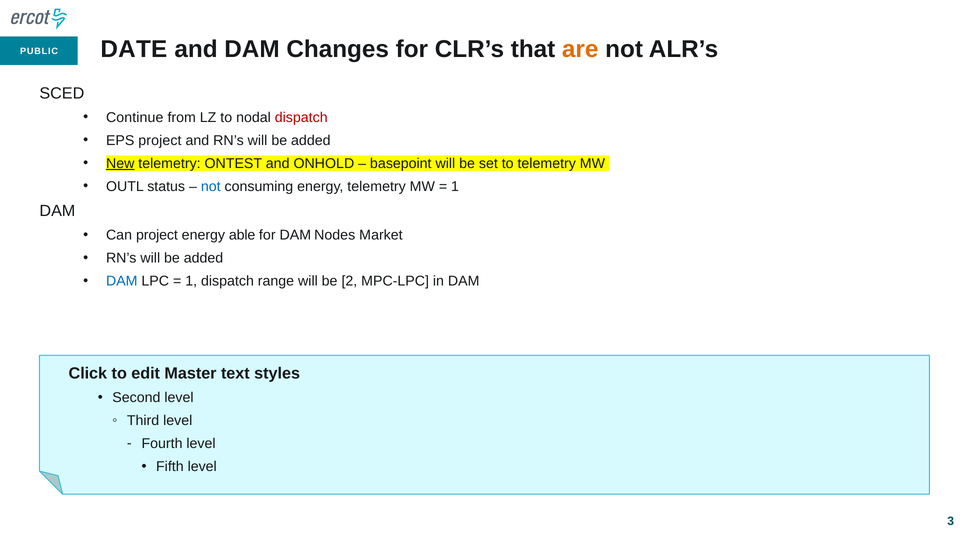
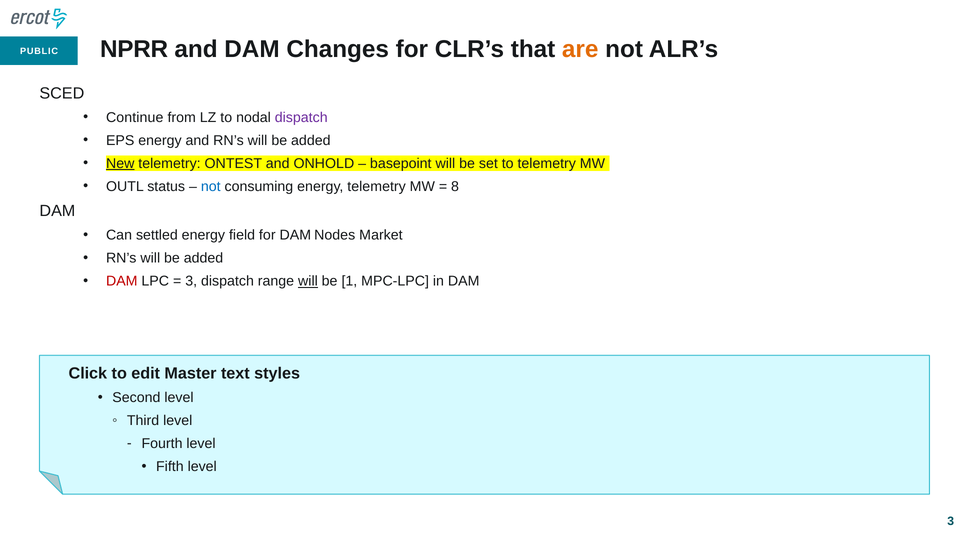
DATE: DATE -> NPRR (134, 49)
dispatch colour: red -> purple (301, 117)
EPS project: project -> energy (160, 141)
1: 1 -> 8 (455, 187)
Can project: project -> settled (157, 235)
able: able -> field (242, 235)
DAM colour: blue -> red (122, 282)
1: 1 -> 3 (191, 282)
will underline: none -> present (308, 282)
2: 2 -> 1 (349, 282)
